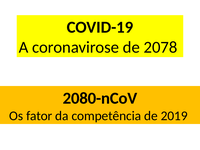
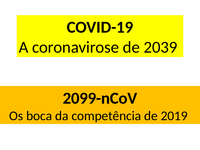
2078: 2078 -> 2039 (160, 47)
2080-nCoV: 2080-nCoV -> 2099-nCoV (100, 98)
fator: fator -> boca (39, 116)
